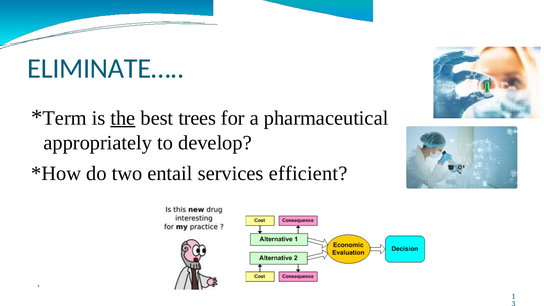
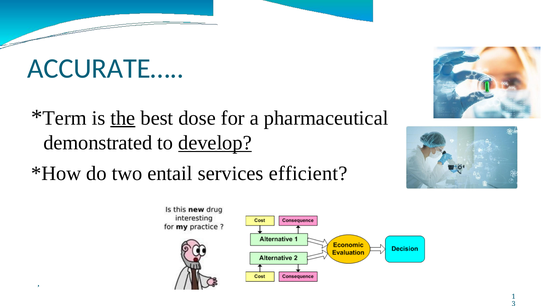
ELIMINATE…: ELIMINATE… -> ACCURATE… (106, 69)
trees: trees -> dose (197, 118)
appropriately: appropriately -> demonstrated (98, 143)
develop underline: none -> present (215, 143)
